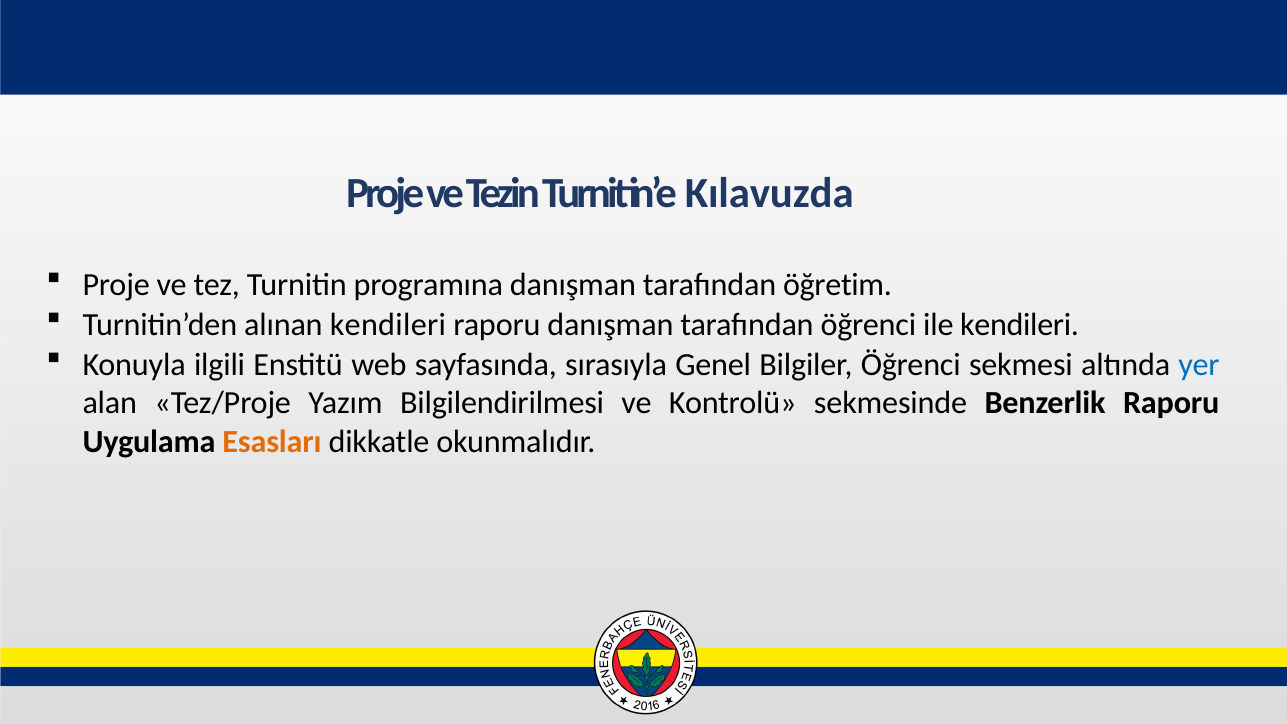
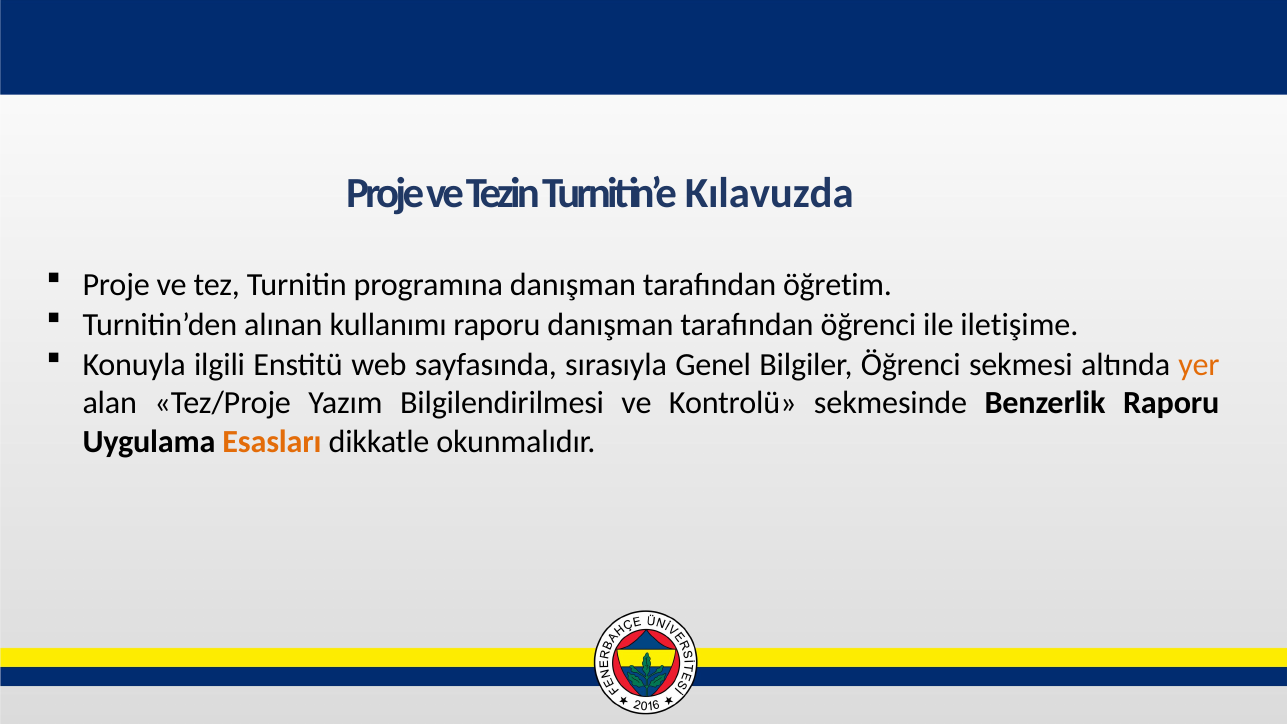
alınan kendileri: kendileri -> kullanımı (388, 325)
ile kendileri: kendileri -> iletişime (1019, 325)
yer colour: blue -> orange (1199, 365)
